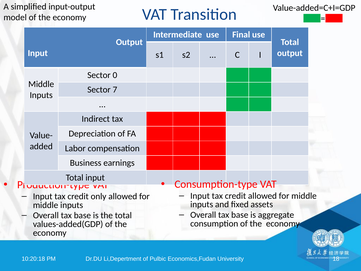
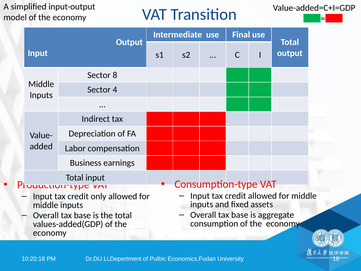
0: 0 -> 8 (115, 75)
7: 7 -> 4 (115, 90)
